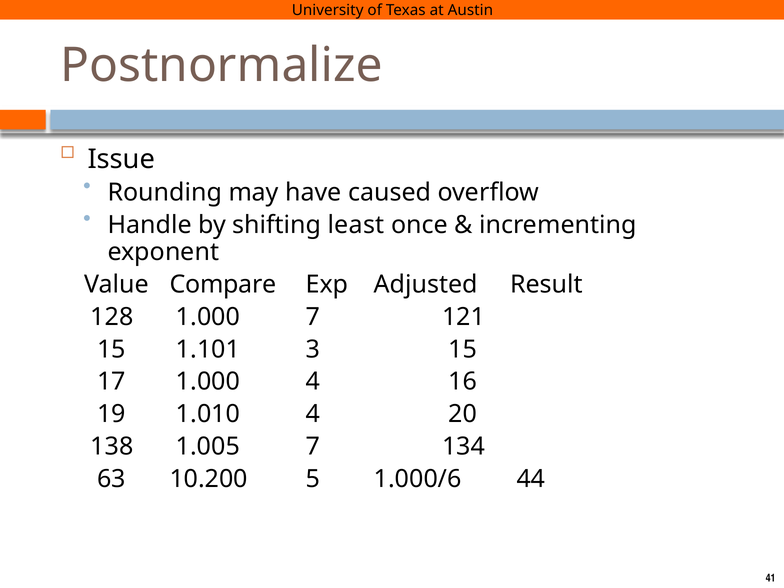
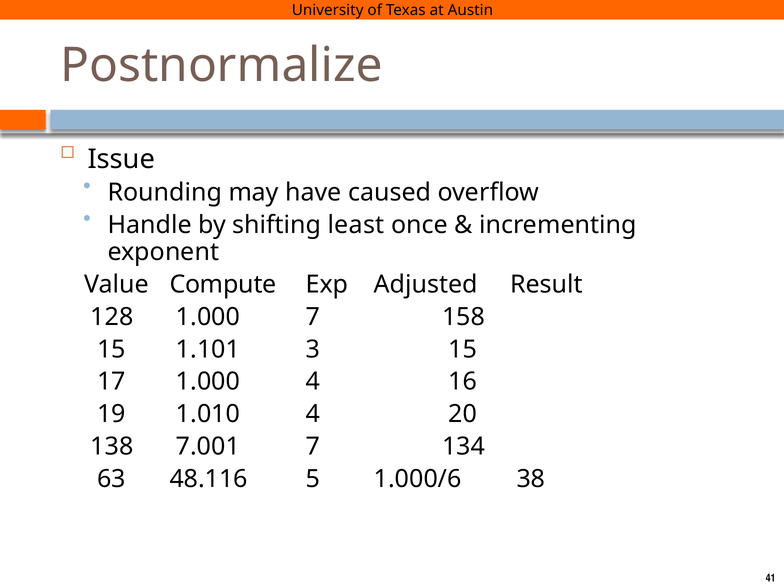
Compare: Compare -> Compute (223, 284)
121: 121 -> 158 (464, 317)
1.005: 1.005 -> 7.001 (208, 446)
10.200: 10.200 -> 48.116 (209, 479)
44: 44 -> 38 (531, 479)
